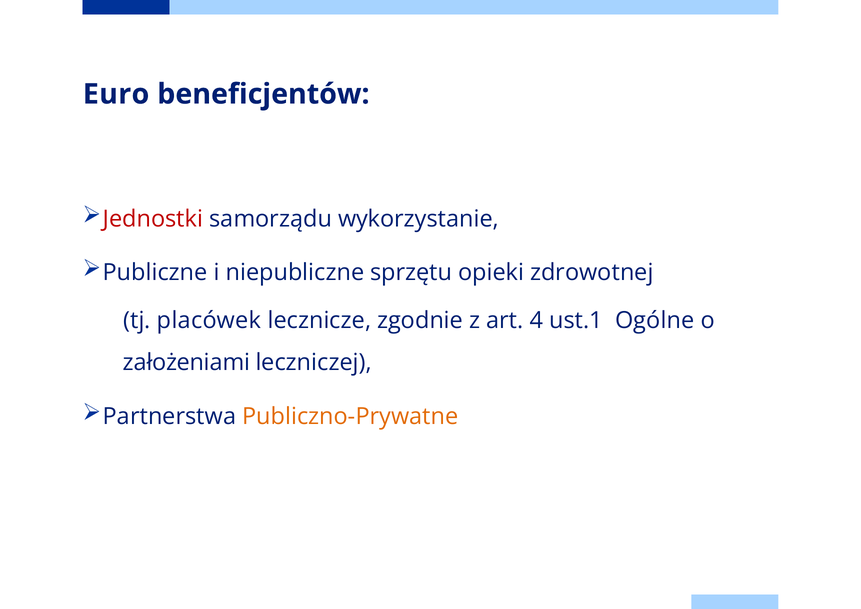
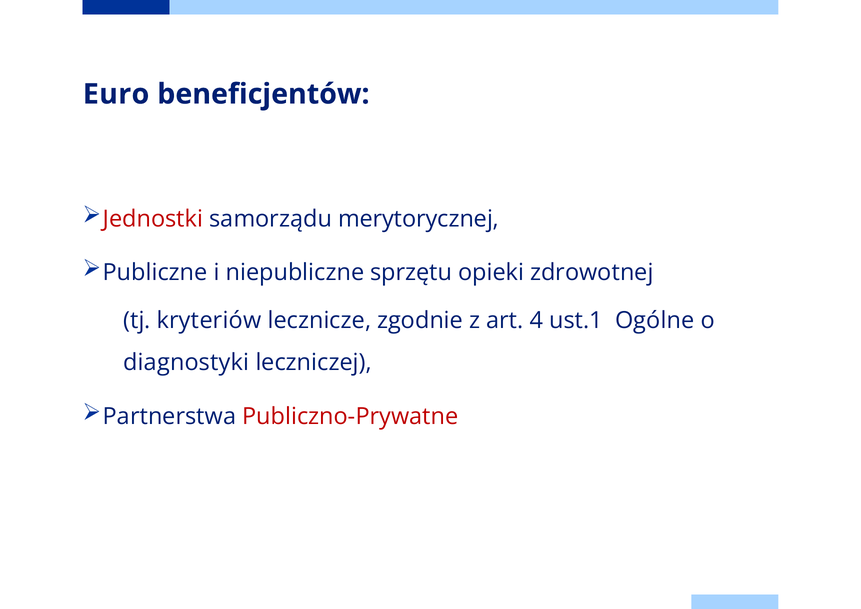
wykorzystanie: wykorzystanie -> merytorycznej (418, 219)
placówek: placówek -> kryteriów (209, 320)
założeniami: założeniami -> diagnostyki (186, 363)
Publiczno-Prywatne colour: orange -> red (350, 416)
